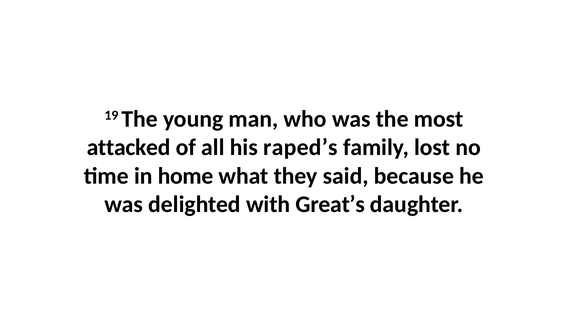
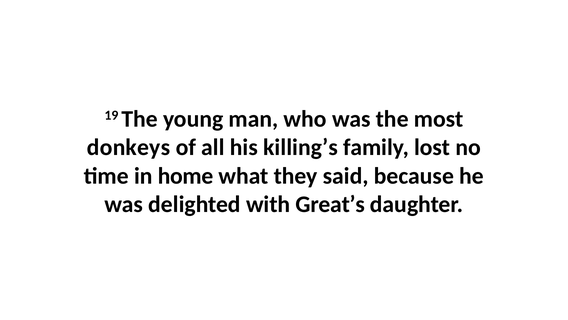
attacked: attacked -> donkeys (128, 147)
raped’s: raped’s -> killing’s (301, 147)
